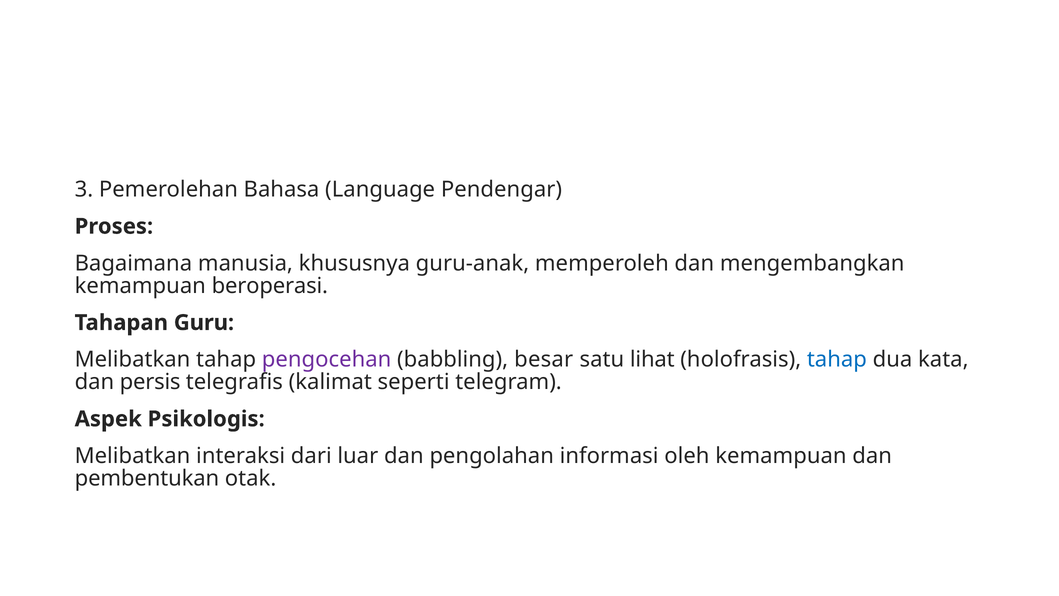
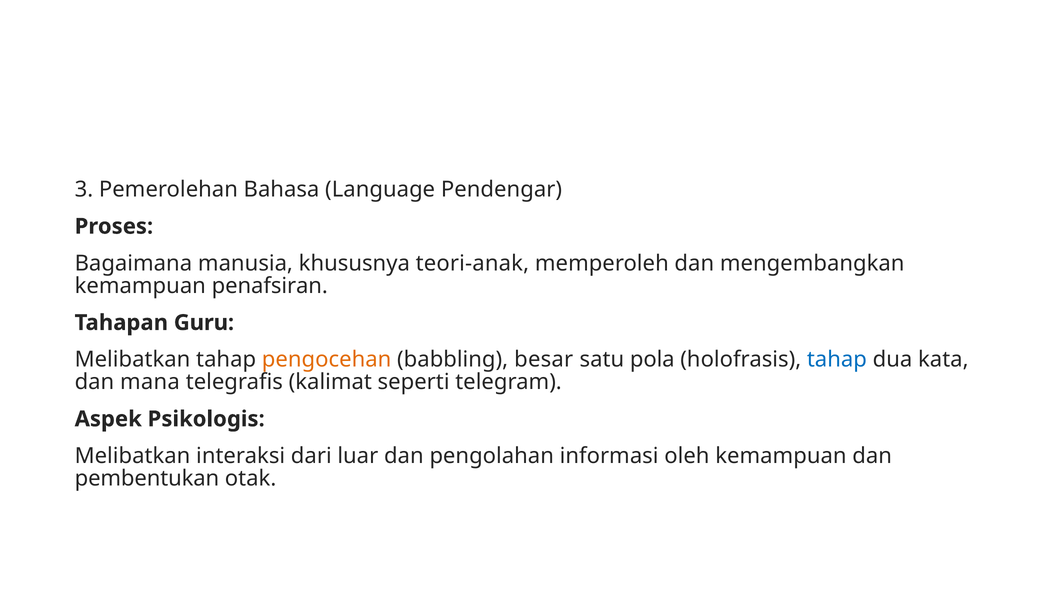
guru-anak: guru-anak -> teori-anak (472, 263)
beroperasi: beroperasi -> penafsiran (270, 286)
pengocehan colour: purple -> orange (327, 359)
lihat: lihat -> pola (652, 359)
persis: persis -> mana (150, 382)
